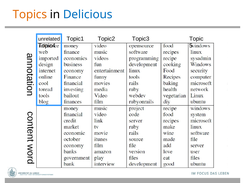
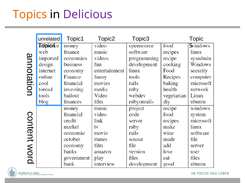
Delicious colour: blue -> purple (88, 15)
